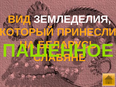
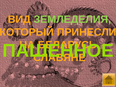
ЗЕМЛЕДЕЛИЯ colour: white -> light green (72, 19)
